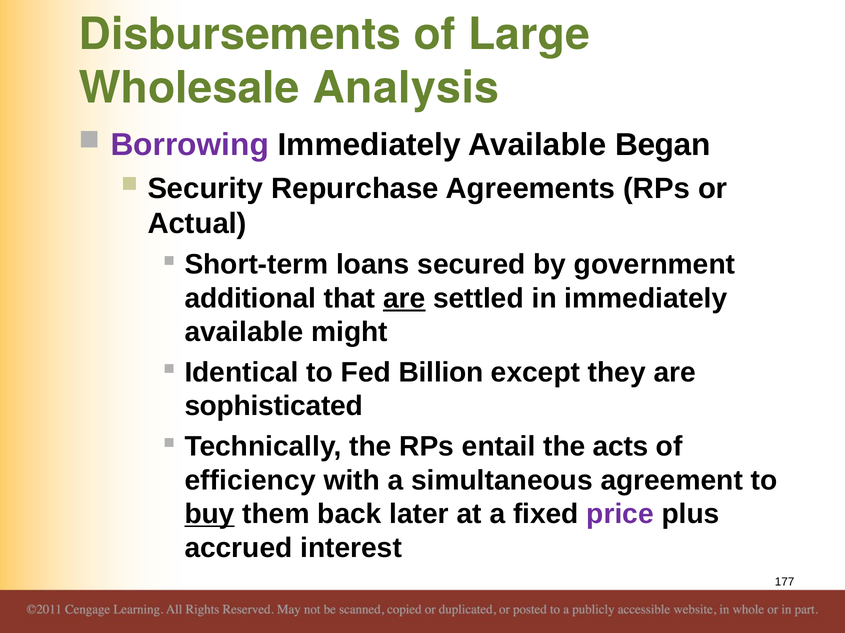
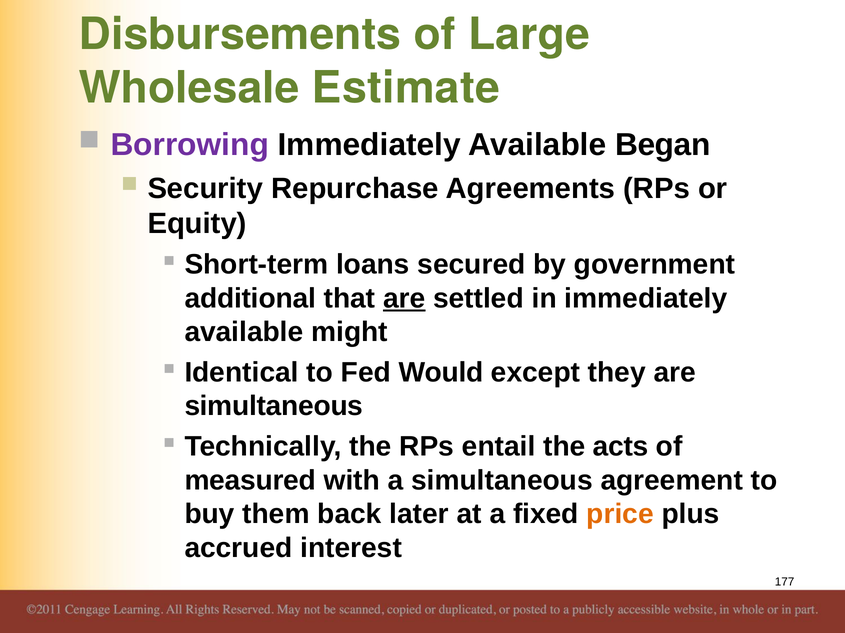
Analysis: Analysis -> Estimate (406, 88)
Actual: Actual -> Equity (197, 224)
Billion: Billion -> Would (441, 373)
sophisticated: sophisticated -> simultaneous (274, 407)
efficiency: efficiency -> measured (250, 481)
buy underline: present -> none (210, 515)
price colour: purple -> orange (620, 515)
